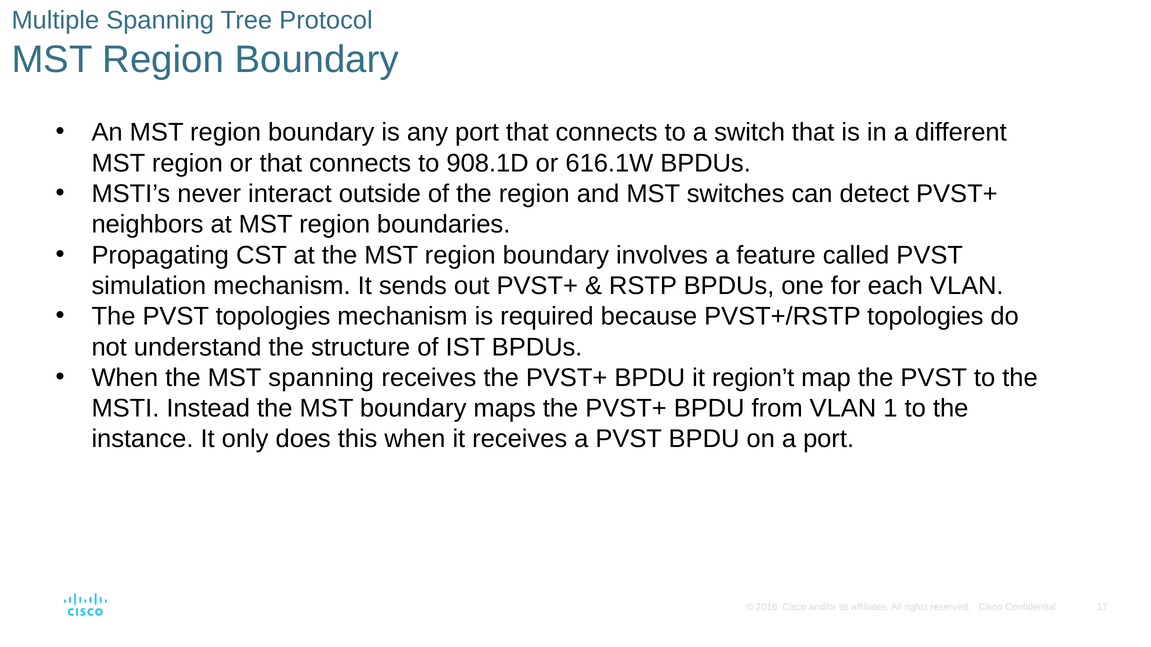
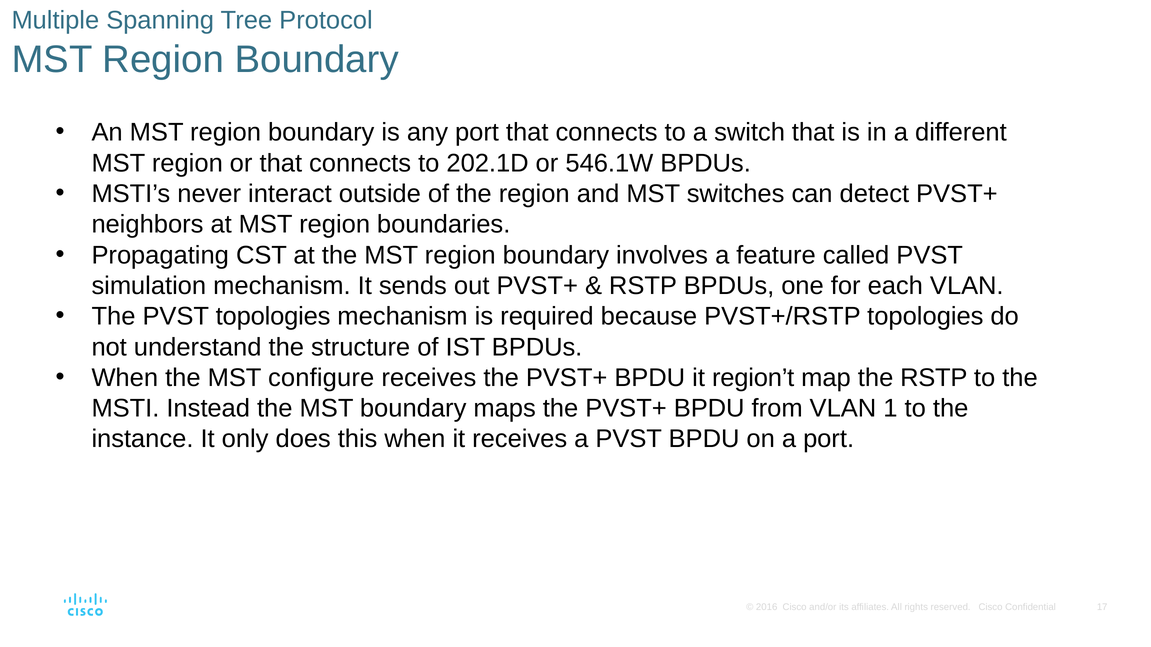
908.1D: 908.1D -> 202.1D (488, 163)
616.1W: 616.1W -> 546.1W (609, 163)
MST spanning: spanning -> configure (321, 378)
map the PVST: PVST -> RSTP (934, 378)
